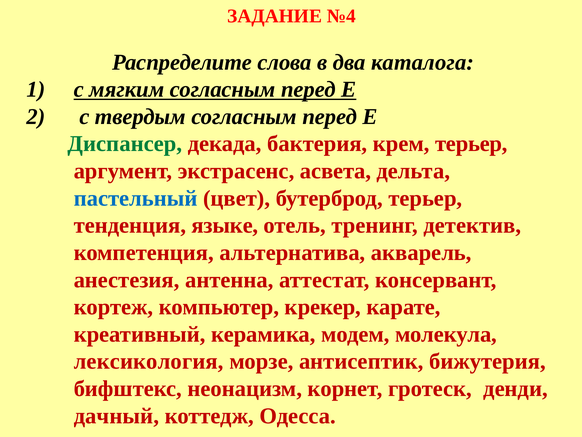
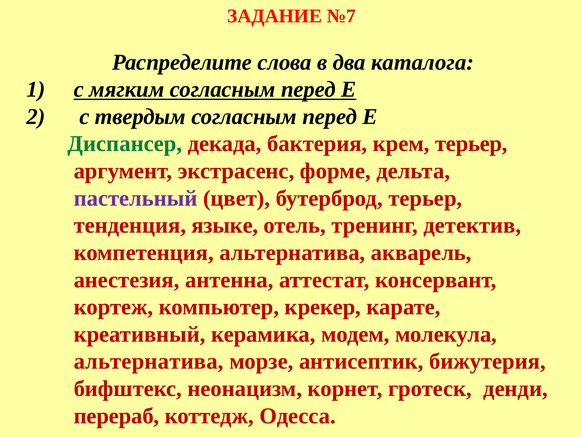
№4: №4 -> №7 (341, 16)
асвета: асвета -> форме (335, 171)
пастельный colour: blue -> purple (136, 198)
лексикология: лексикология -> альтернатива (149, 361)
дачный: дачный -> перераб (116, 415)
